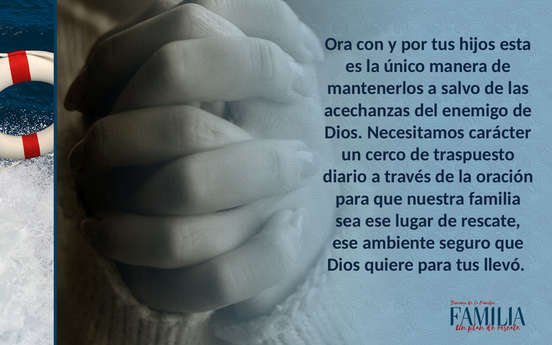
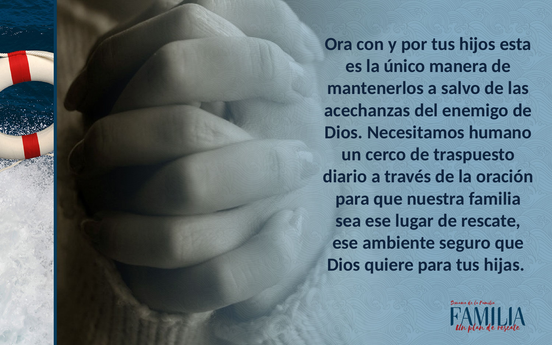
carácter: carácter -> humano (500, 132)
llevó: llevó -> hijas (504, 265)
